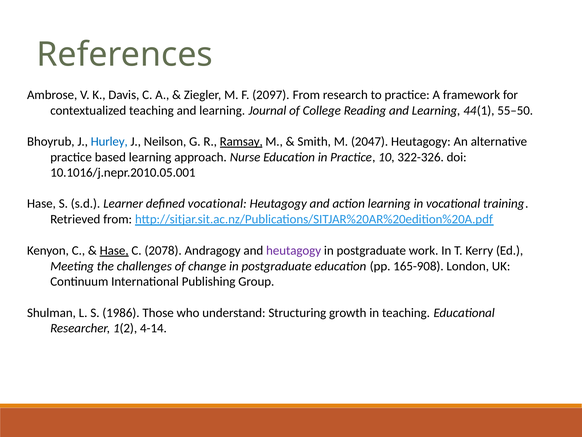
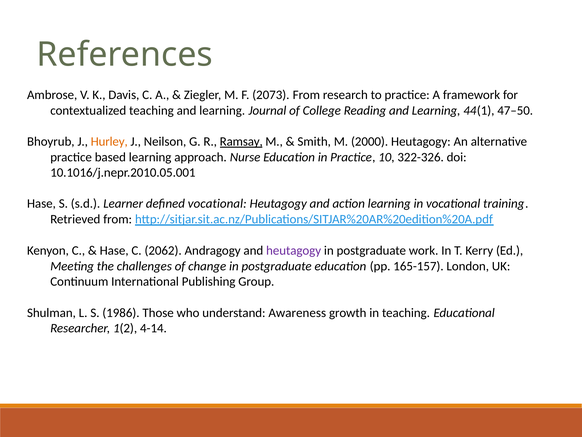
2097: 2097 -> 2073 (271, 95)
55–50: 55–50 -> 47–50 (515, 110)
Hurley colour: blue -> orange (109, 141)
2047: 2047 -> 2000 (370, 141)
Hase underline: present -> none (114, 250)
2078: 2078 -> 2062 (163, 250)
165-908: 165-908 -> 165-157 (418, 266)
Structuring: Structuring -> Awareness (297, 312)
